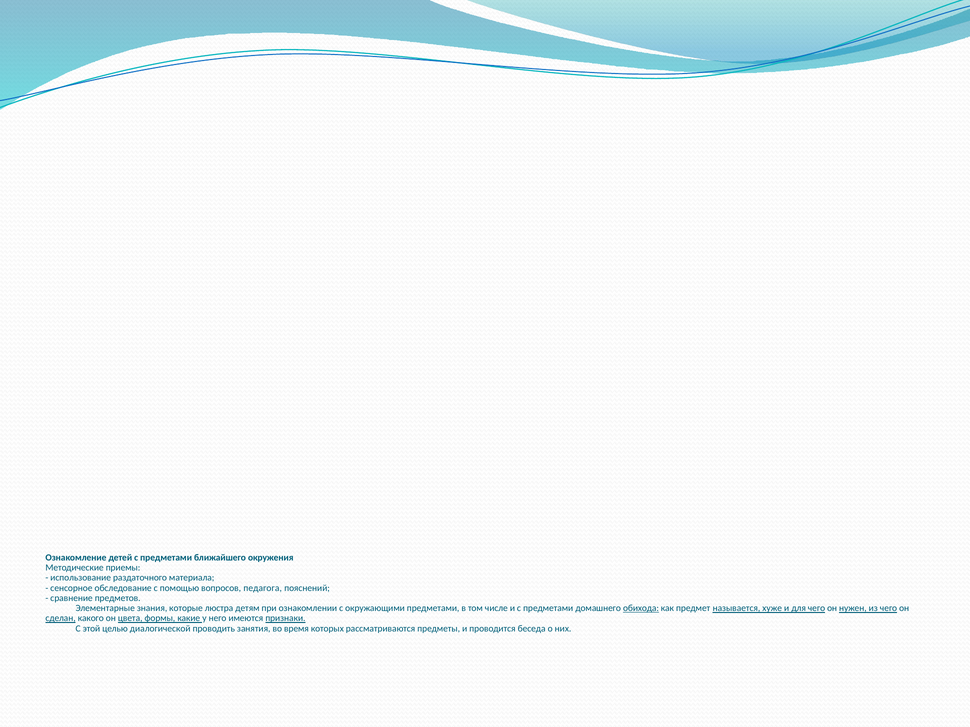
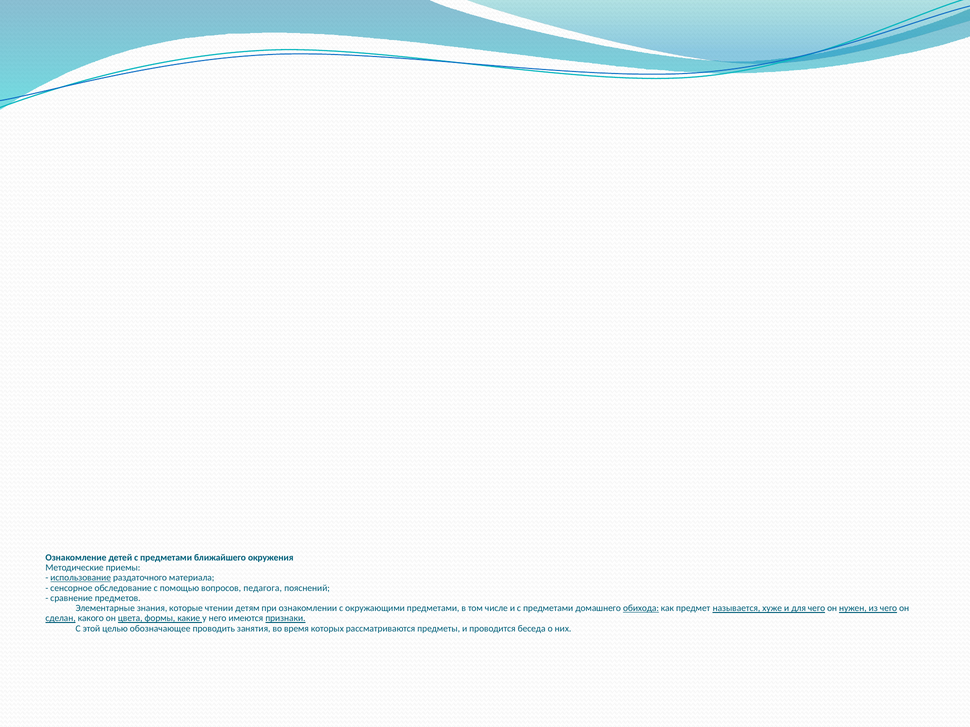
использование underline: none -> present (81, 578)
люстра: люстра -> чтении (219, 609)
диалогической: диалогической -> обозначающее (160, 629)
